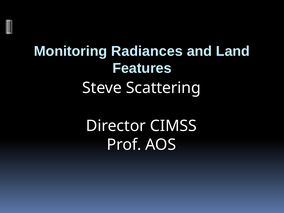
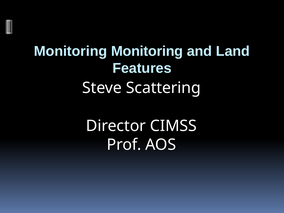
Monitoring Radiances: Radiances -> Monitoring (147, 51)
